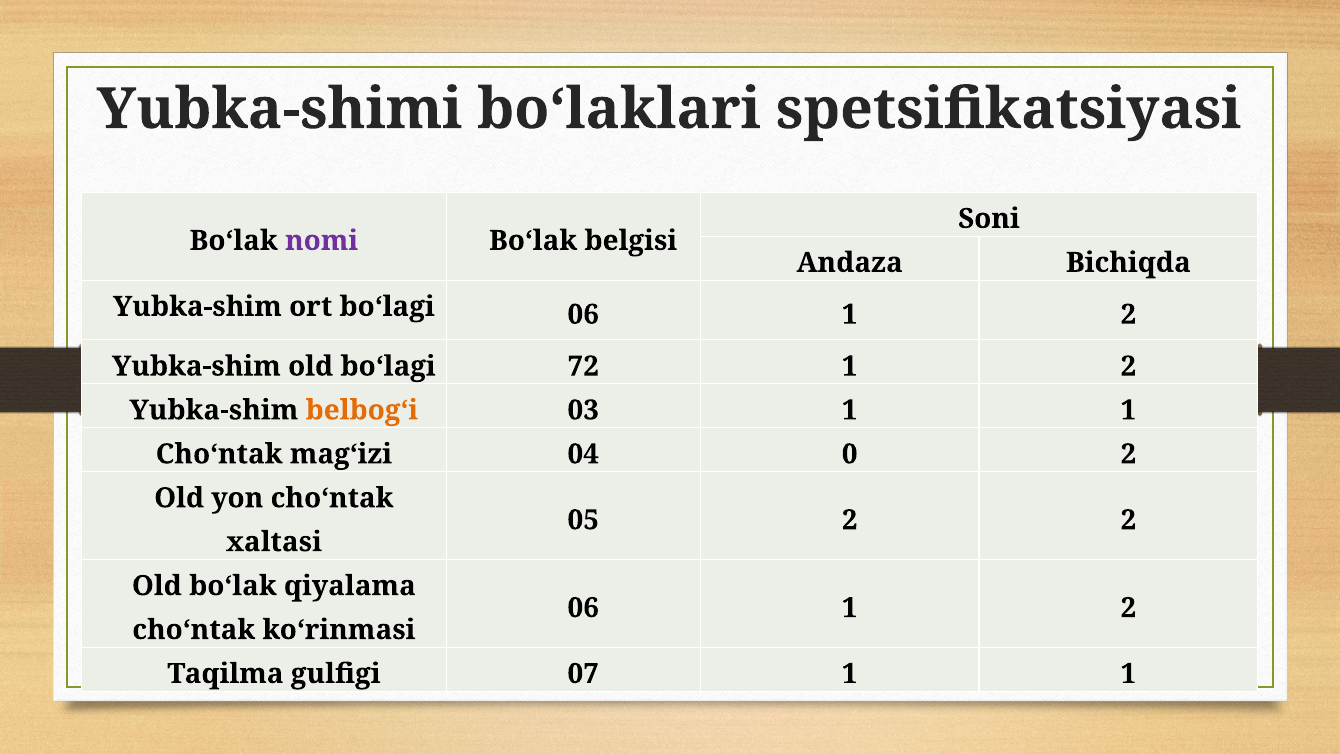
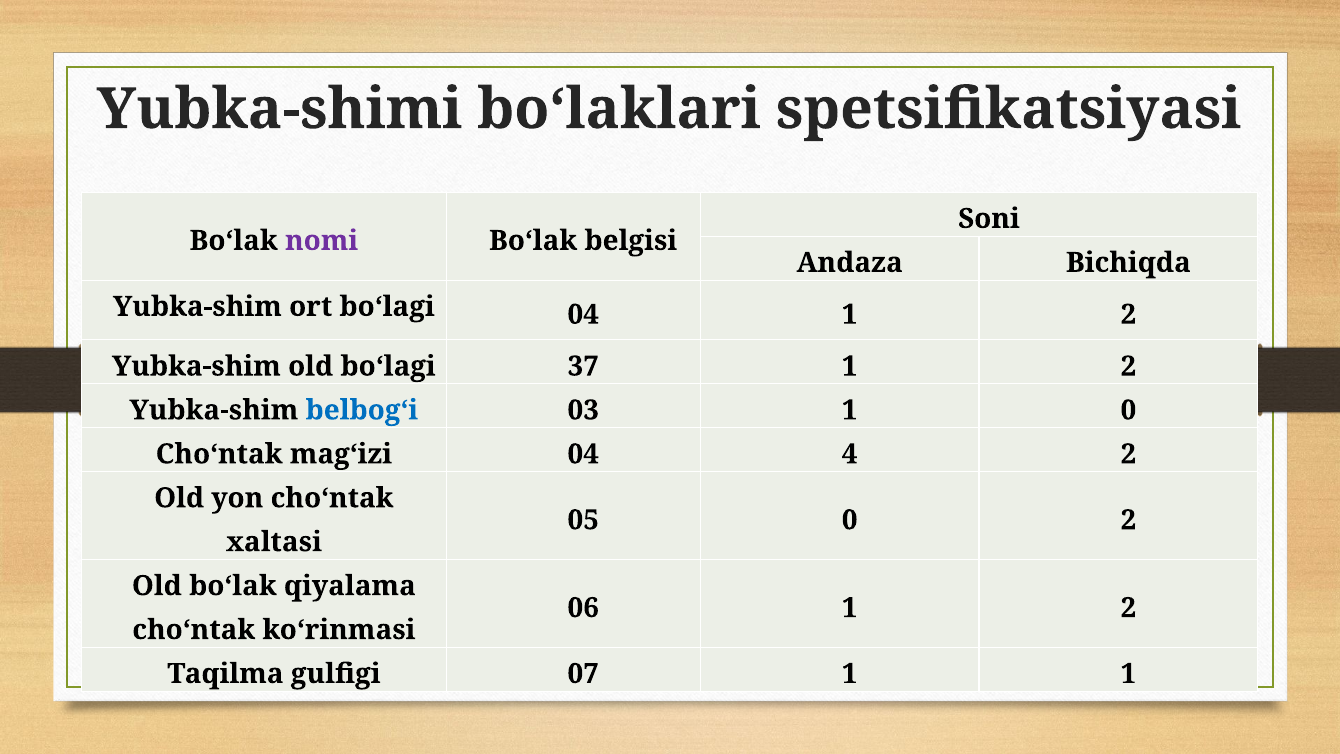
bo‘lagi 06: 06 -> 04 (583, 314)
72: 72 -> 37 (583, 366)
belbog‘i colour: orange -> blue (362, 410)
03 1 1: 1 -> 0 (1128, 410)
0: 0 -> 4 (850, 454)
05 2: 2 -> 0 (850, 520)
